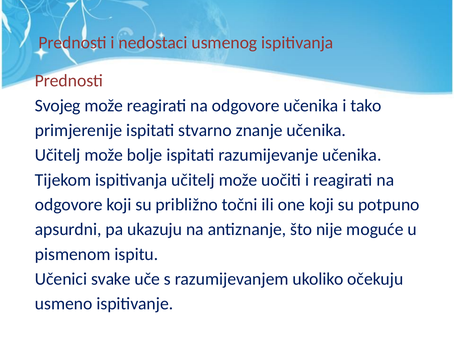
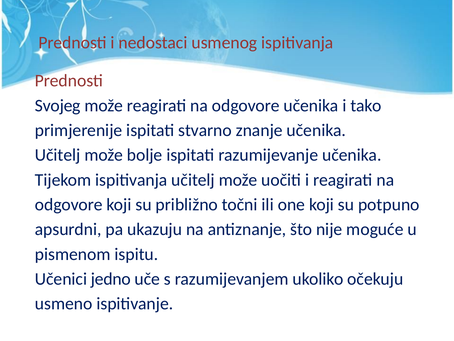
svake: svake -> jedno (111, 279)
